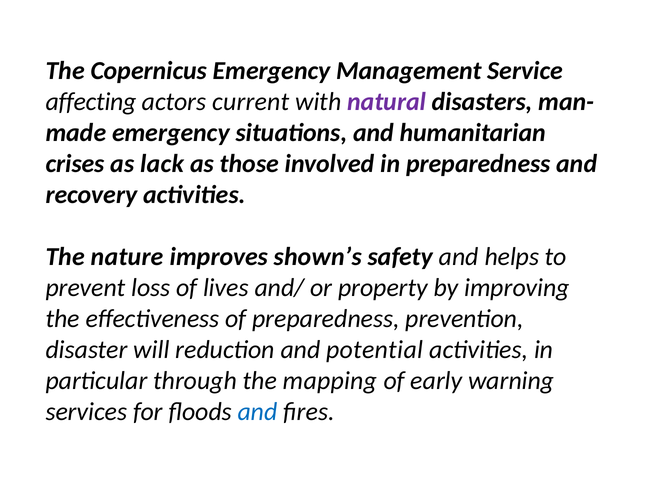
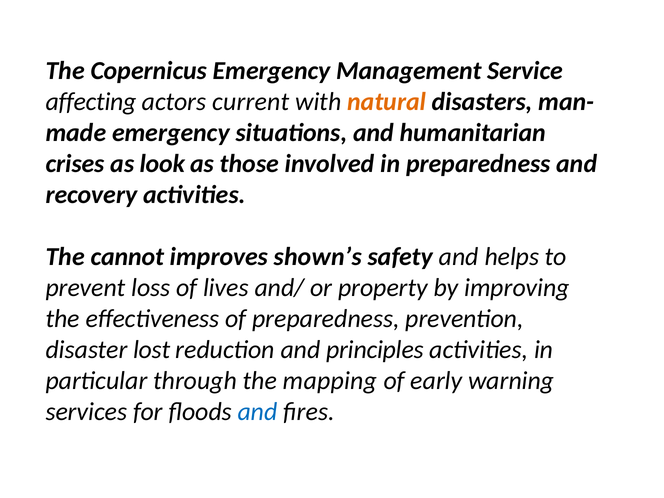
natural colour: purple -> orange (387, 102)
lack: lack -> look (162, 164)
nature: nature -> cannot (127, 257)
will: will -> lost (152, 350)
potential: potential -> principles (375, 350)
